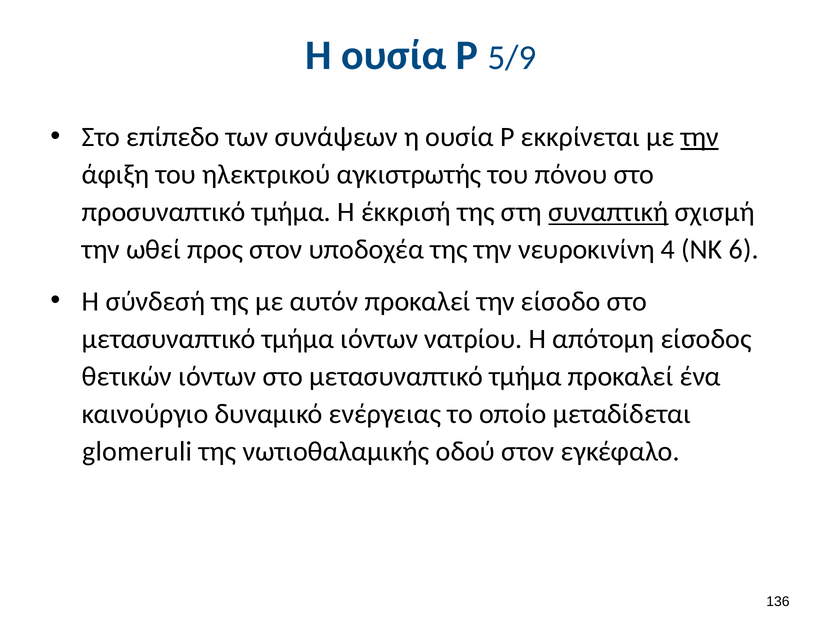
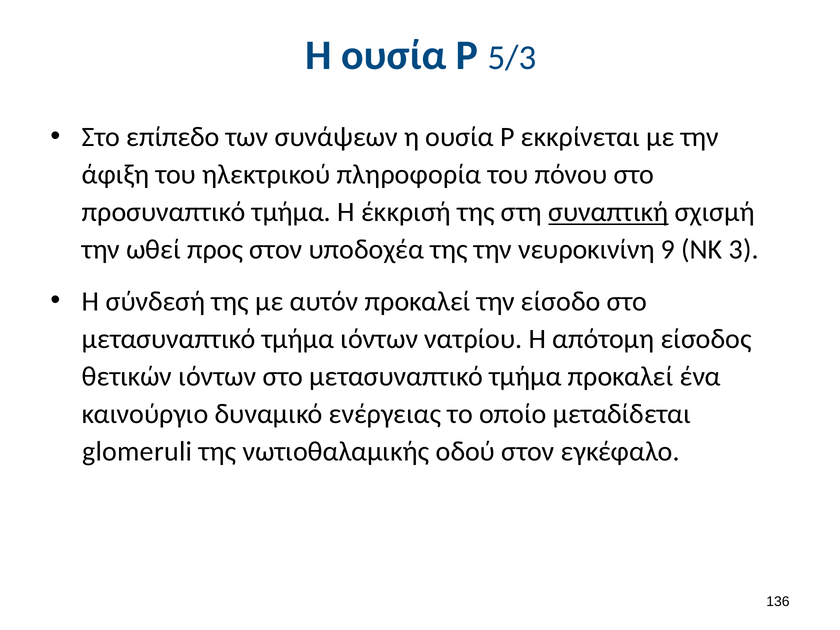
5/9: 5/9 -> 5/3 (512, 58)
την underline: present -> none (700, 137)
αγκιστρωτής: αγκιστρωτής -> πληροφορία (409, 174)
4: 4 -> 9 (668, 250)
6: 6 -> 3 (744, 250)
